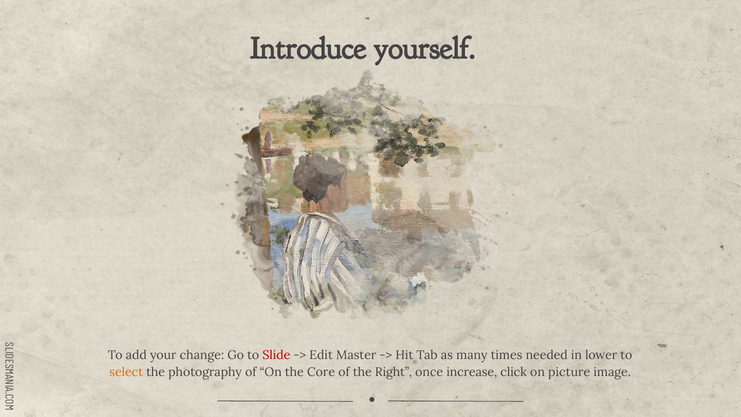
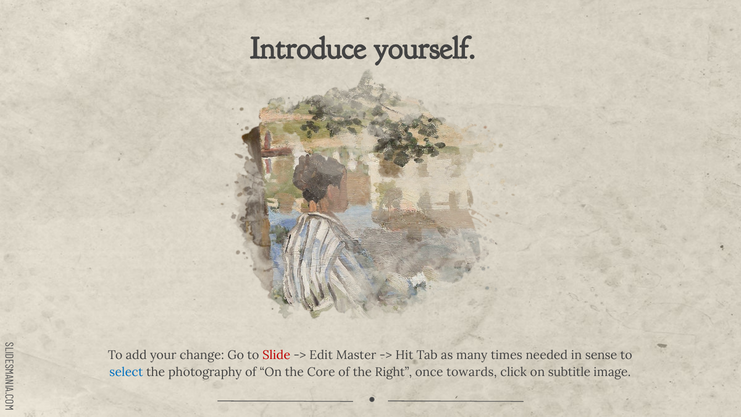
lower: lower -> sense (601, 355)
select colour: orange -> blue (126, 372)
increase: increase -> towards (472, 372)
picture: picture -> subtitle (569, 372)
